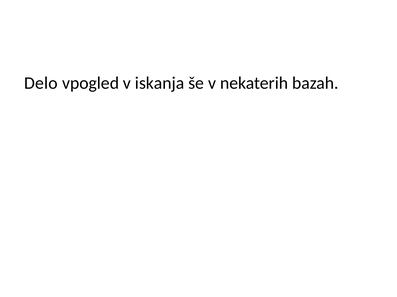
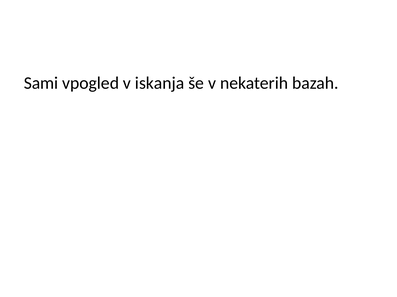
Delo: Delo -> Sami (41, 83)
